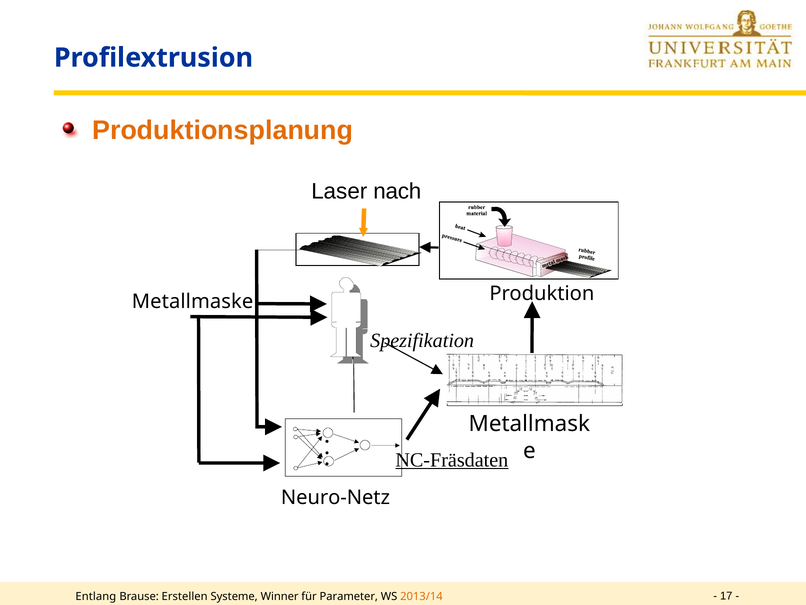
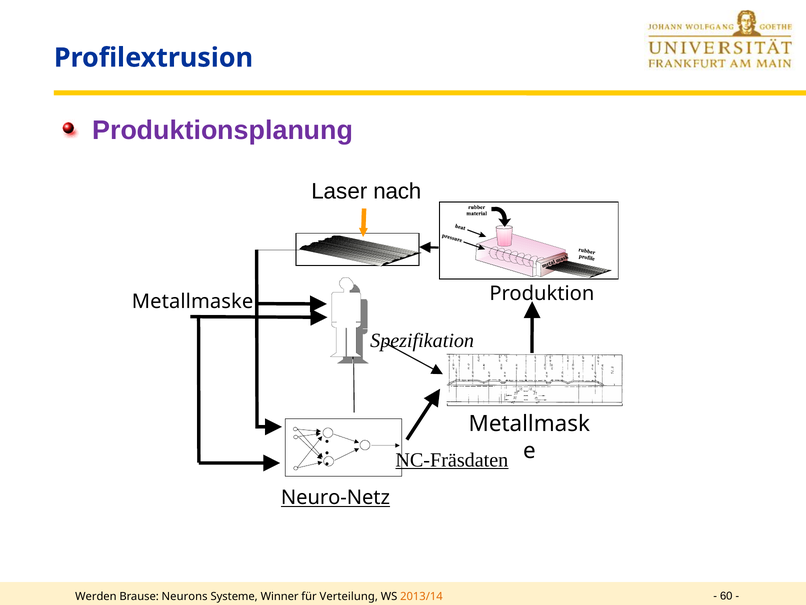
Produktionsplanung colour: orange -> purple (223, 130)
Neuro-Netz underline: none -> present (335, 497)
17: 17 -> 60 (726, 595)
Entlang: Entlang -> Werden (96, 596)
Erstellen: Erstellen -> Neurons (185, 596)
Parameter: Parameter -> Verteilung (349, 596)
